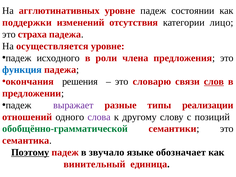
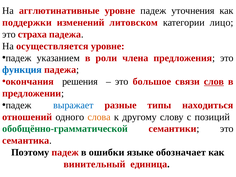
агглютинативных: агглютинативных -> агглютинативные (59, 11)
состоянии: состоянии -> уточнения (193, 11)
отсутствия: отсутствия -> литовском (134, 23)
исходного: исходного -> указанием (58, 58)
словарю: словарю -> большое (152, 82)
выражает colour: purple -> blue (73, 105)
реализации: реализации -> находиться (208, 105)
слова colour: purple -> orange (99, 117)
Поэтому underline: present -> none (30, 152)
звучало: звучало -> ошибки (107, 152)
